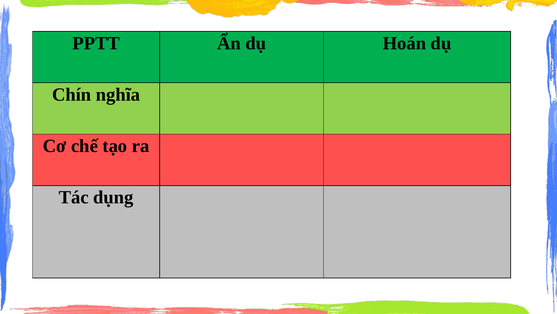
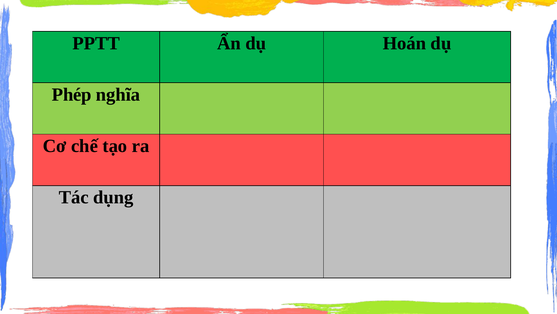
Chín: Chín -> Phép (72, 94)
